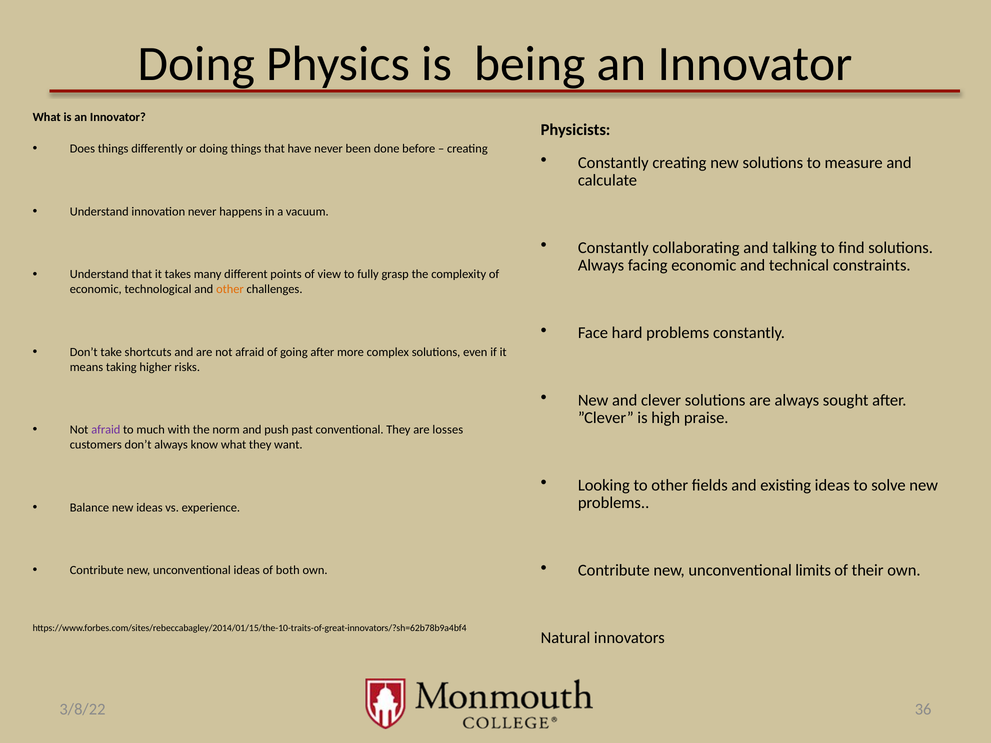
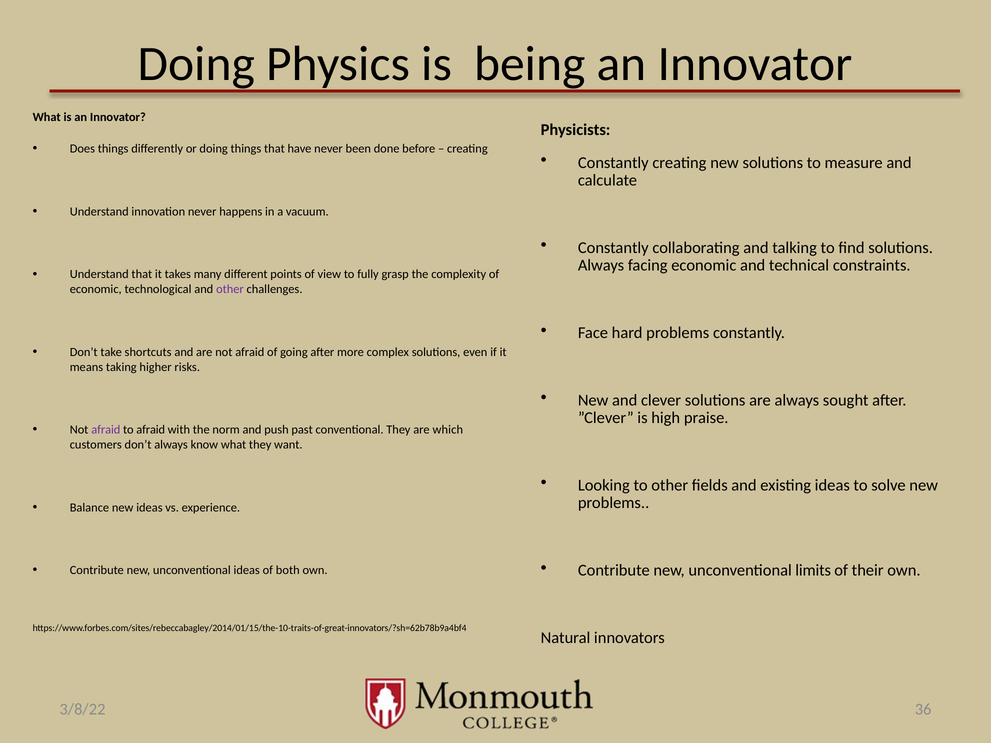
other colour: orange -> purple (230, 289)
to much: much -> afraid (151, 430)
losses: losses -> which (448, 430)
